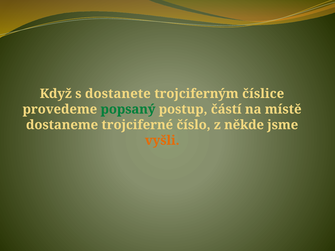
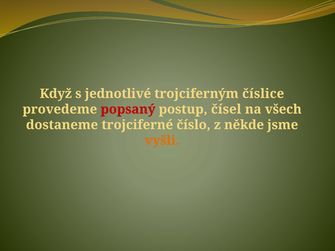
dostanete: dostanete -> jednotlivé (118, 94)
popsaný colour: green -> red (128, 109)
částí: částí -> čísel (226, 109)
místě: místě -> všech (283, 109)
